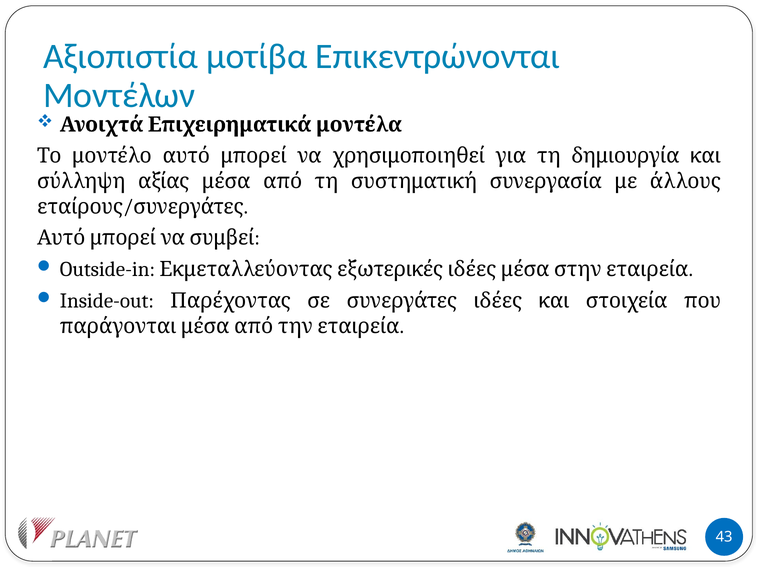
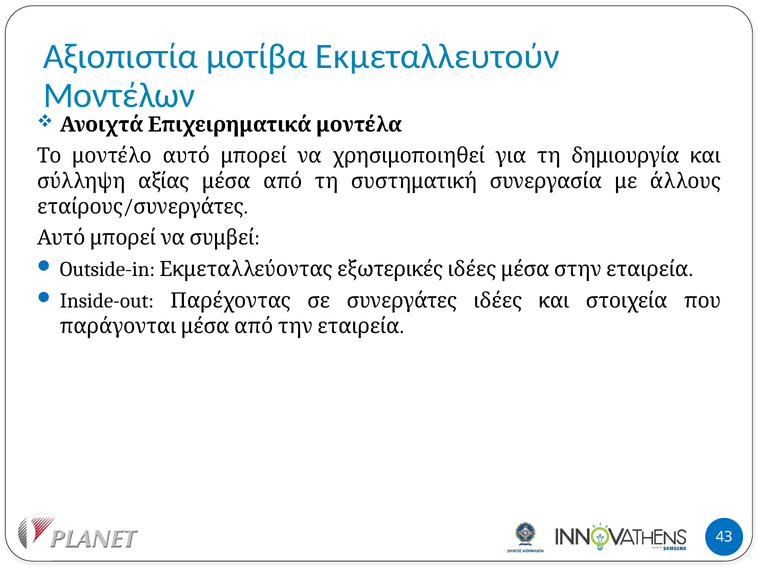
Επικεντρώνονται: Επικεντρώνονται -> Εκμεταλλευτούν (437, 57)
